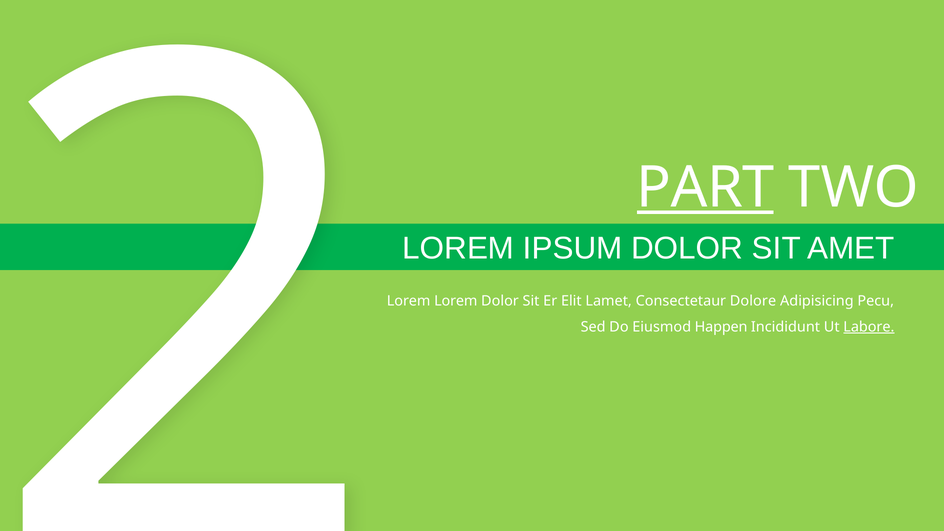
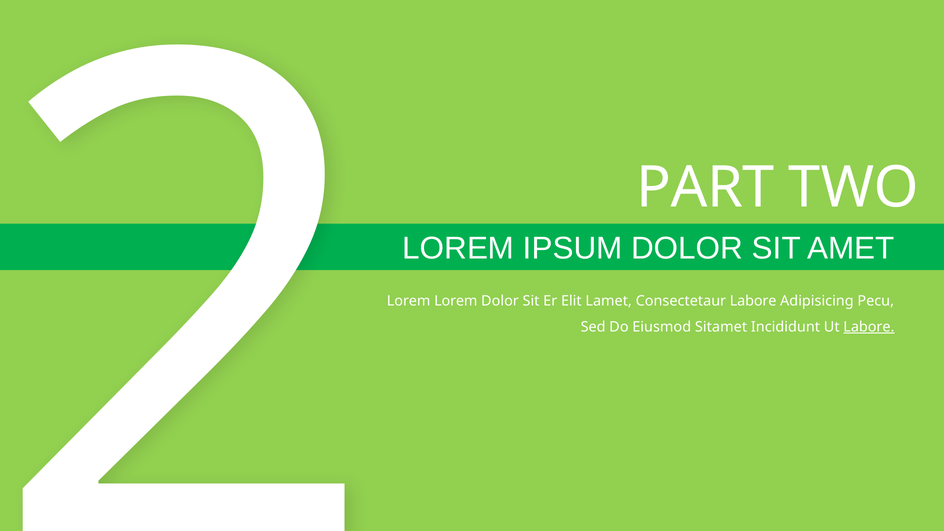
PART underline: present -> none (705, 187)
Consectetaur Dolore: Dolore -> Labore (753, 301)
Happen: Happen -> Sitamet (721, 327)
